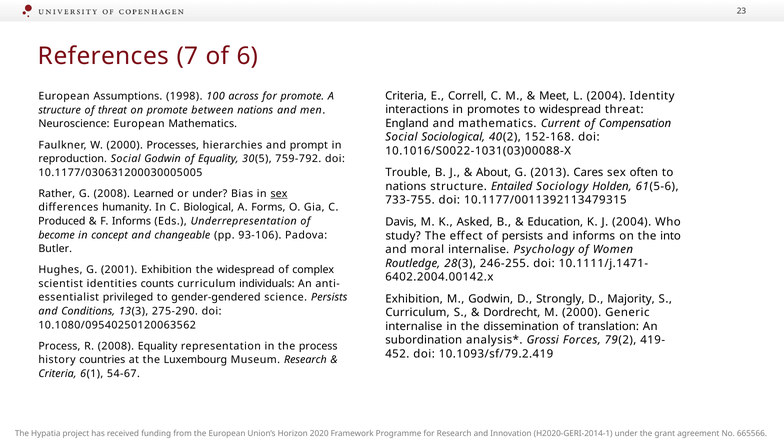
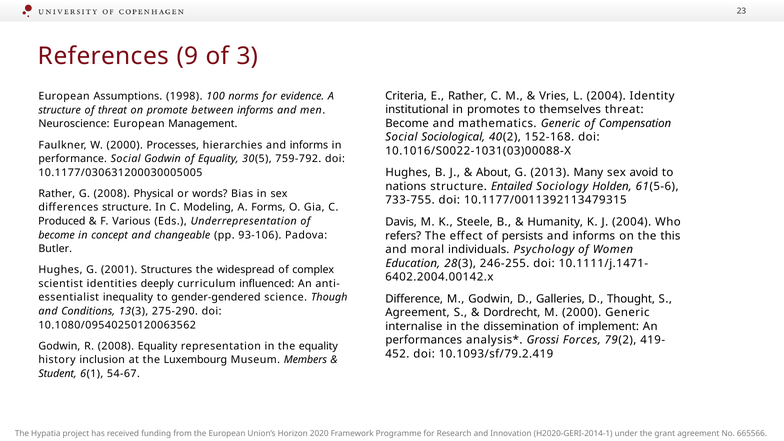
7: 7 -> 9 (187, 56)
6: 6 -> 3 (247, 56)
E Correll: Correll -> Rather (467, 96)
Meet: Meet -> Vries (554, 96)
across: across -> norms (244, 96)
for promote: promote -> evidence (302, 96)
interactions: interactions -> institutional (417, 110)
to widespread: widespread -> themselves (570, 110)
between nations: nations -> informs (255, 110)
England: England -> Become (407, 123)
mathematics Current: Current -> Generic (561, 123)
European Mathematics: Mathematics -> Management (203, 124)
hierarchies and prompt: prompt -> informs (309, 145)
reproduction: reproduction -> performance (73, 159)
Trouble: Trouble -> Hughes (408, 173)
Cares: Cares -> Many (588, 173)
often: often -> avoid (644, 173)
Learned: Learned -> Physical (154, 194)
or under: under -> words (210, 194)
sex underline: present -> none (279, 194)
differences humanity: humanity -> structure (127, 207)
Biological: Biological -> Modeling (209, 207)
F Informs: Informs -> Various (131, 221)
Asked: Asked -> Steele (475, 222)
Education: Education -> Humanity (555, 222)
study: study -> refers (403, 236)
into: into -> this (670, 236)
moral internalise: internalise -> individuals (479, 250)
Routledge: Routledge -> Education (413, 263)
2001 Exhibition: Exhibition -> Structures (167, 270)
counts: counts -> deeply (157, 284)
individuals: individuals -> influenced (267, 284)
privileged: privileged -> inequality (128, 297)
science Persists: Persists -> Though (329, 297)
Exhibition: Exhibition -> Difference (414, 299)
Strongly: Strongly -> Galleries (560, 299)
Majority: Majority -> Thought (631, 299)
Curriculum: Curriculum -> Agreement (417, 313)
translation: translation -> implement (609, 326)
subordination: subordination -> performances (424, 340)
Process: Process -> Godwin (59, 346)
the process: process -> equality (318, 346)
countries: countries -> inclusion (102, 360)
Museum Research: Research -> Members (305, 360)
Criteria: Criteria -> Student (58, 374)
